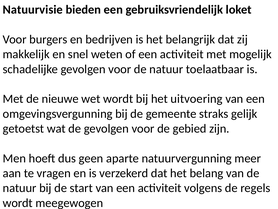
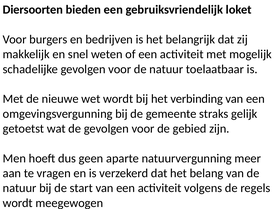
Natuurvisie: Natuurvisie -> Diersoorten (33, 10)
uitvoering: uitvoering -> verbinding (197, 99)
